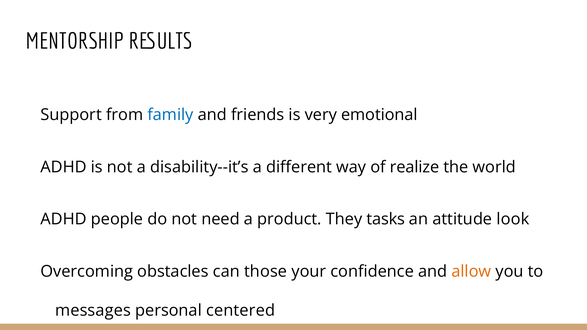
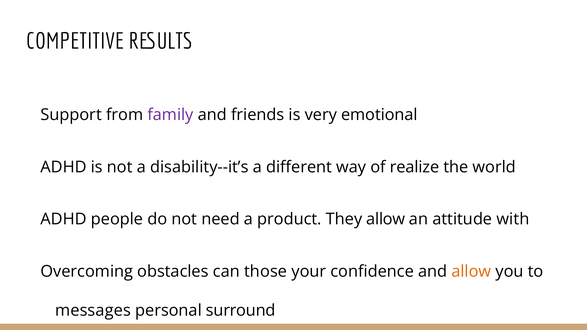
MENTORSHIP: MENTORSHIP -> COMPETITIVE (75, 41)
family colour: blue -> purple (170, 115)
They tasks: tasks -> allow (386, 219)
look: look -> with (513, 219)
centered: centered -> surround (241, 311)
